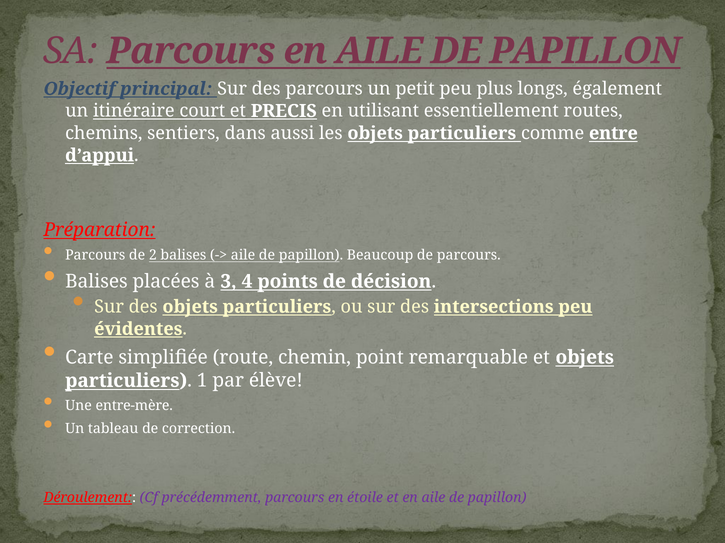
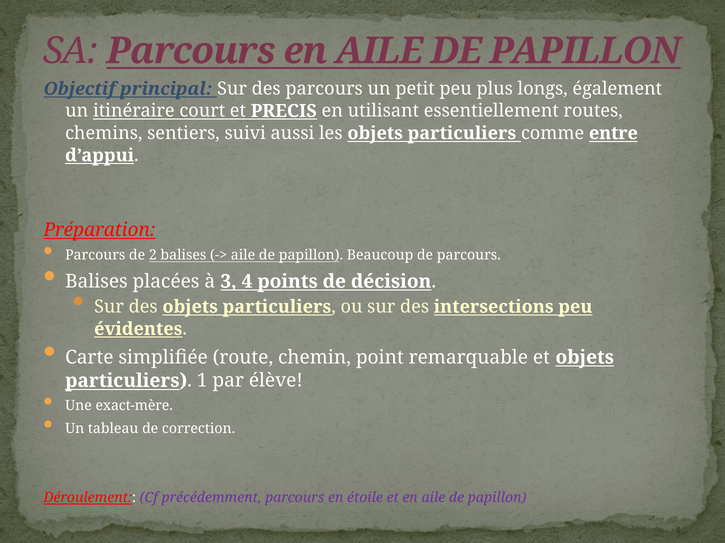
dans: dans -> suivi (245, 133)
entre-mère: entre-mère -> exact-mère (134, 406)
